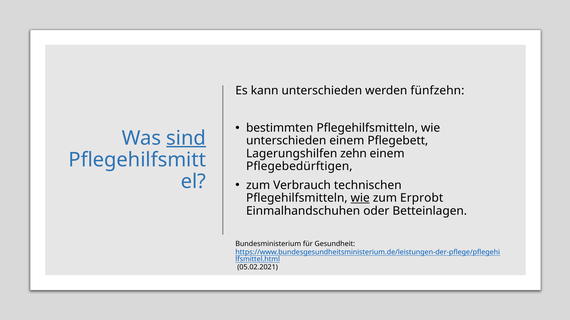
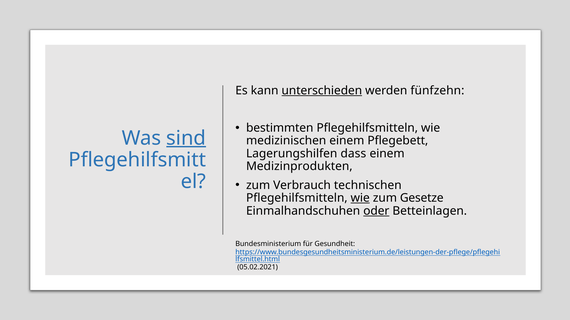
unterschieden underline: none -> present (322, 91)
unterschieden: unterschieden -> medizinischen (286, 141)
zehn: zehn -> dass (353, 154)
Pflegebedürftigen: Pflegebedürftigen -> Medizinprodukten (299, 167)
Erprobt: Erprobt -> Gesetze (422, 198)
oder underline: none -> present (376, 211)
